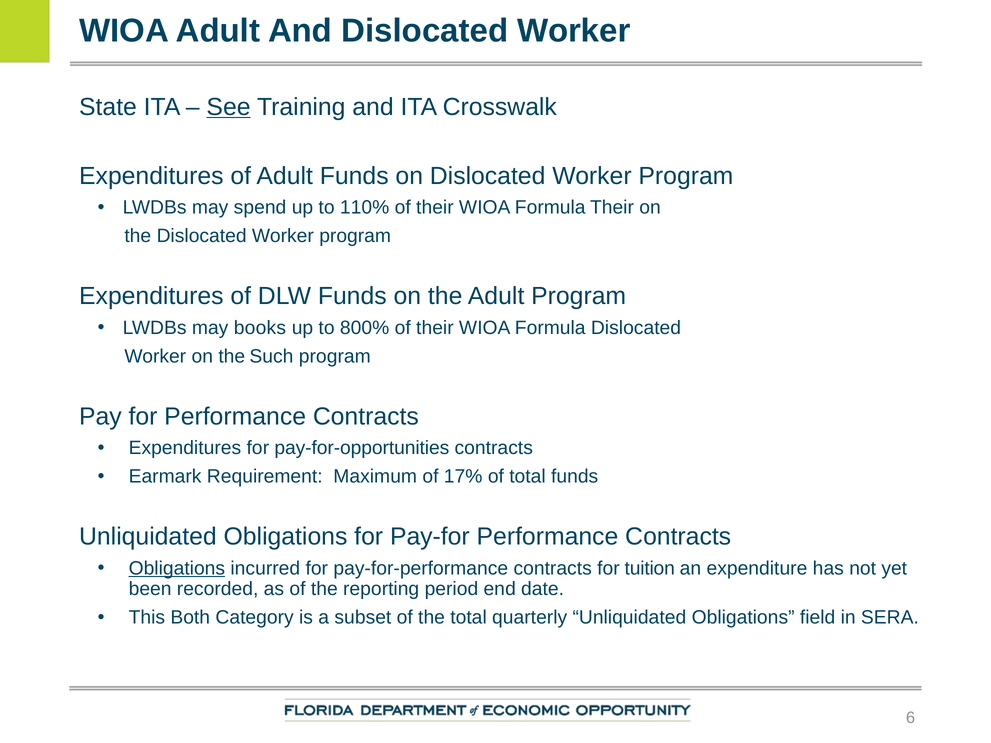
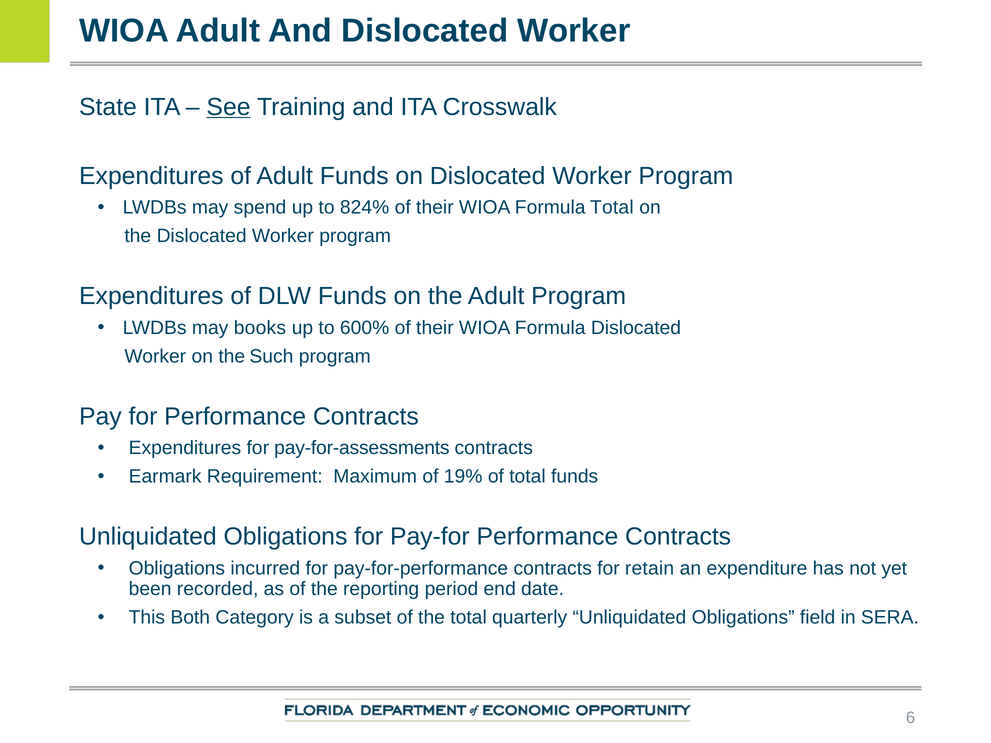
110%: 110% -> 824% (365, 207)
Formula Their: Their -> Total (612, 207)
800%: 800% -> 600% (365, 328)
pay-for-opportunities: pay-for-opportunities -> pay-for-assessments (362, 448)
17%: 17% -> 19% (463, 477)
Obligations underline: present -> none (177, 568)
tuition: tuition -> retain (650, 568)
